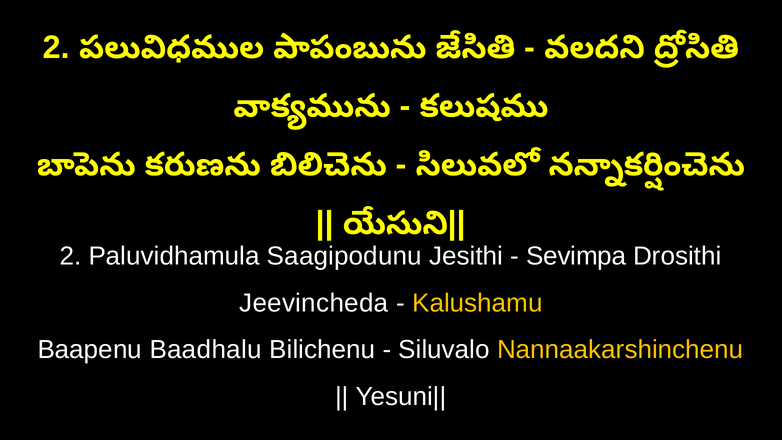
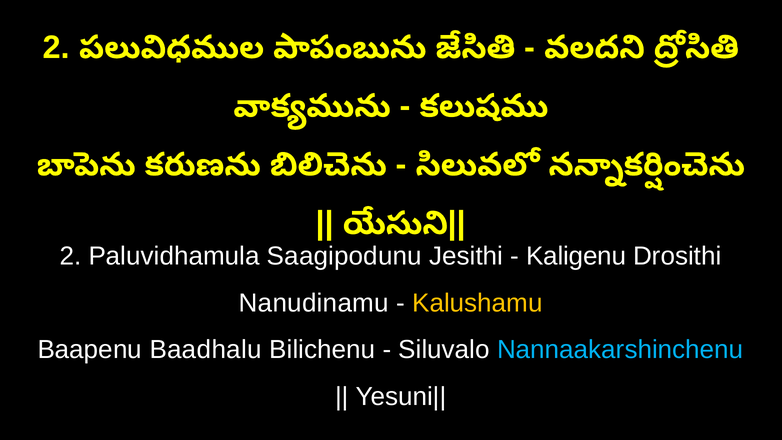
Sevimpa: Sevimpa -> Kaligenu (576, 256)
Jeevincheda: Jeevincheda -> Nanudinamu (314, 303)
Nannaakarshinchenu colour: yellow -> light blue (620, 350)
